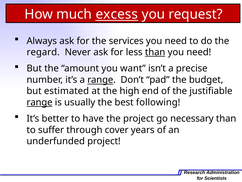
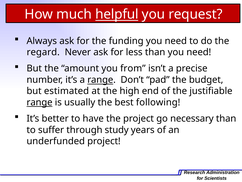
excess: excess -> helpful (117, 14)
services: services -> funding (126, 41)
than underline: present -> none (155, 52)
want: want -> from (133, 68)
cover: cover -> study (117, 130)
